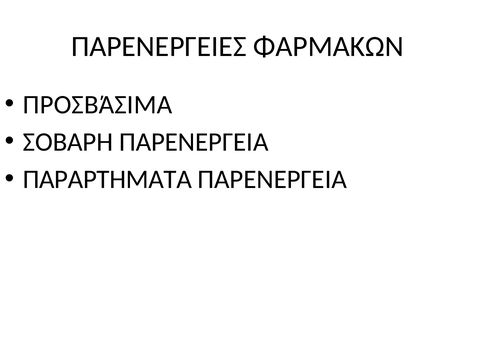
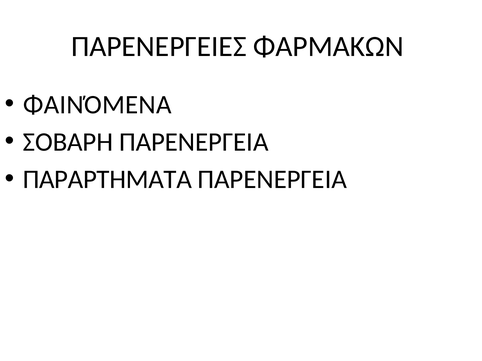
ΠΡΟΣΒΆΣΙΜΑ: ΠΡΟΣΒΆΣΙΜΑ -> ΦΑΙΝΌΜΕΝΑ (97, 105)
